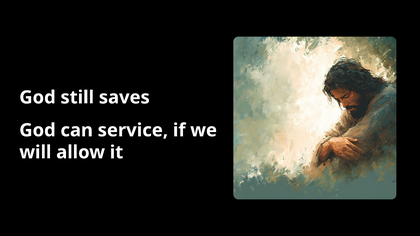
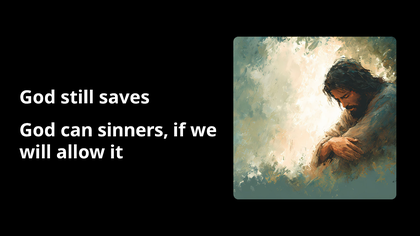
service: service -> sinners (133, 130)
